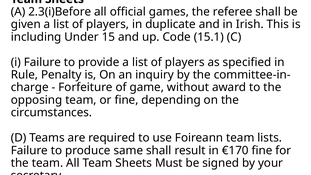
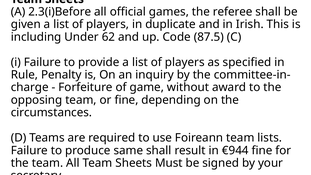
15: 15 -> 62 (108, 37)
15.1: 15.1 -> 87.5 (209, 37)
€170: €170 -> €944 (235, 150)
